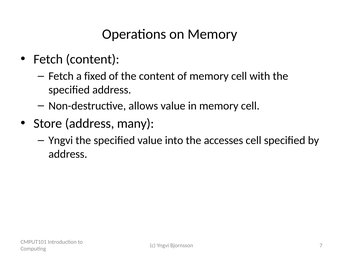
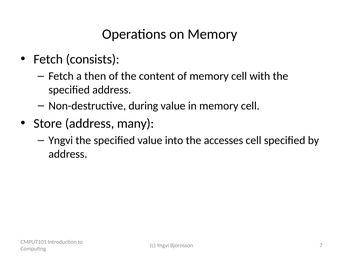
Fetch content: content -> consists (93, 59)
fixed: fixed -> then (95, 76)
allows: allows -> during (143, 106)
